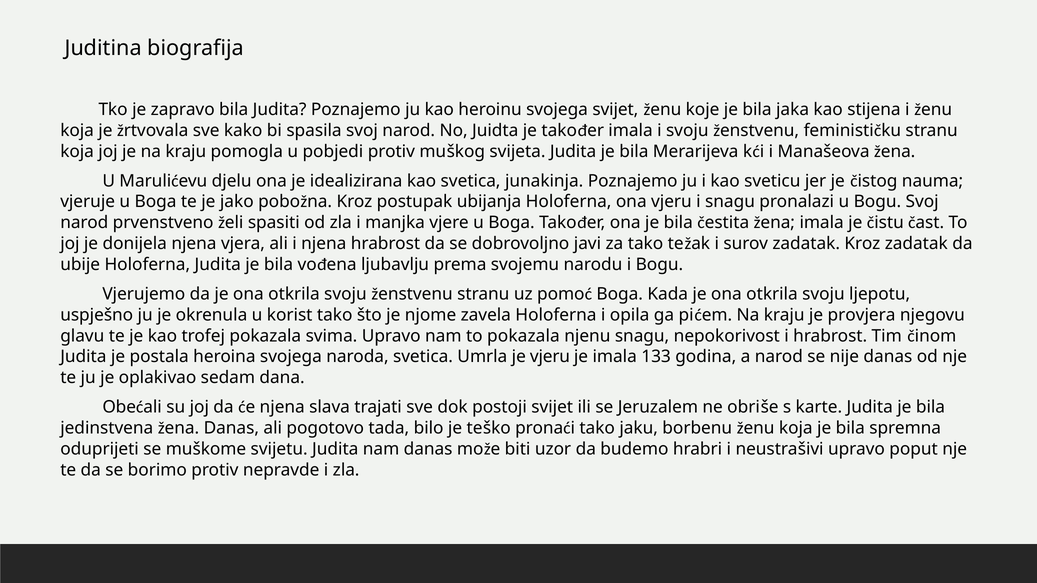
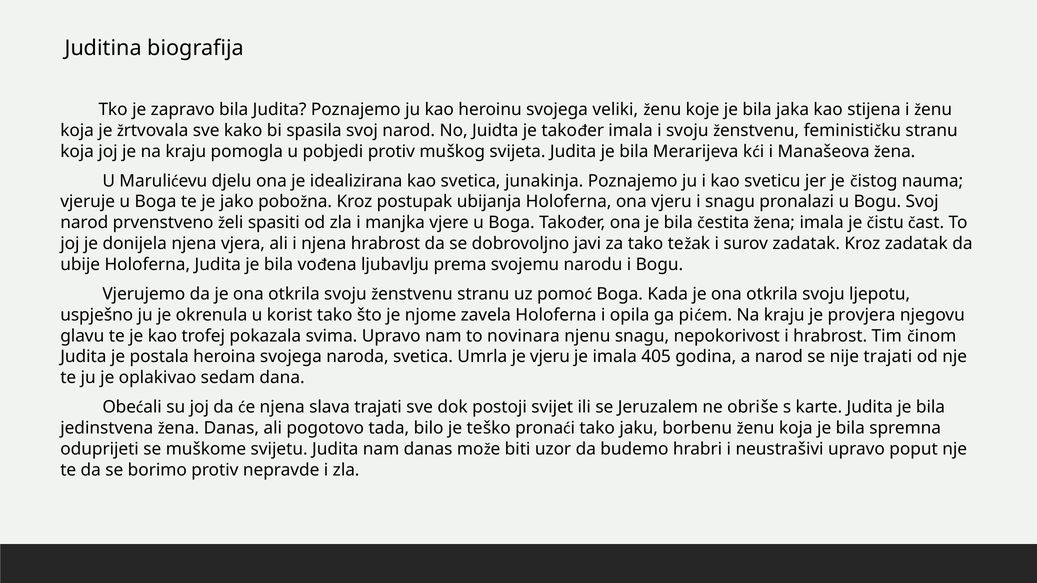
svojega svijet: svijet -> veliki (615, 110)
to pokazala: pokazala -> novinara (523, 336)
133: 133 -> 405 (656, 357)
nije danas: danas -> trajati (888, 357)
